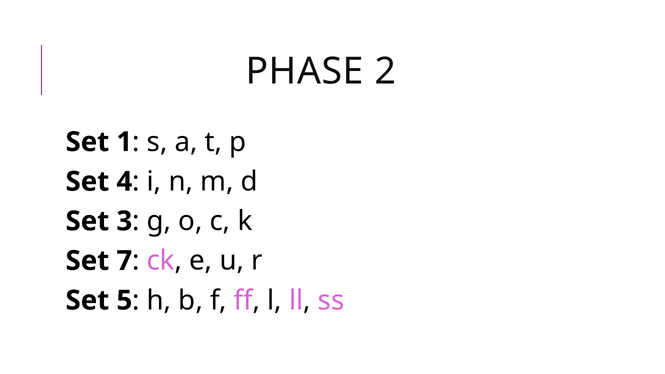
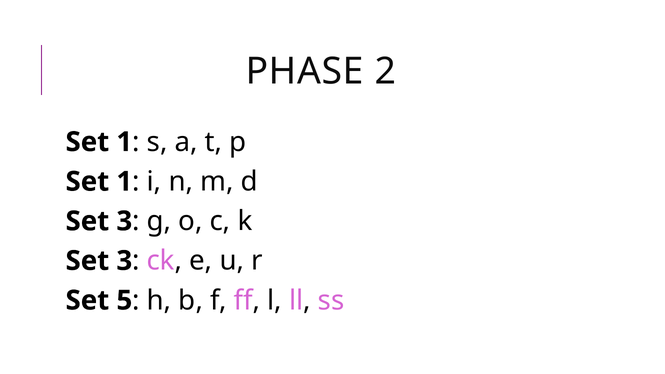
4: 4 -> 1 (124, 182)
7: 7 -> 3 (124, 261)
